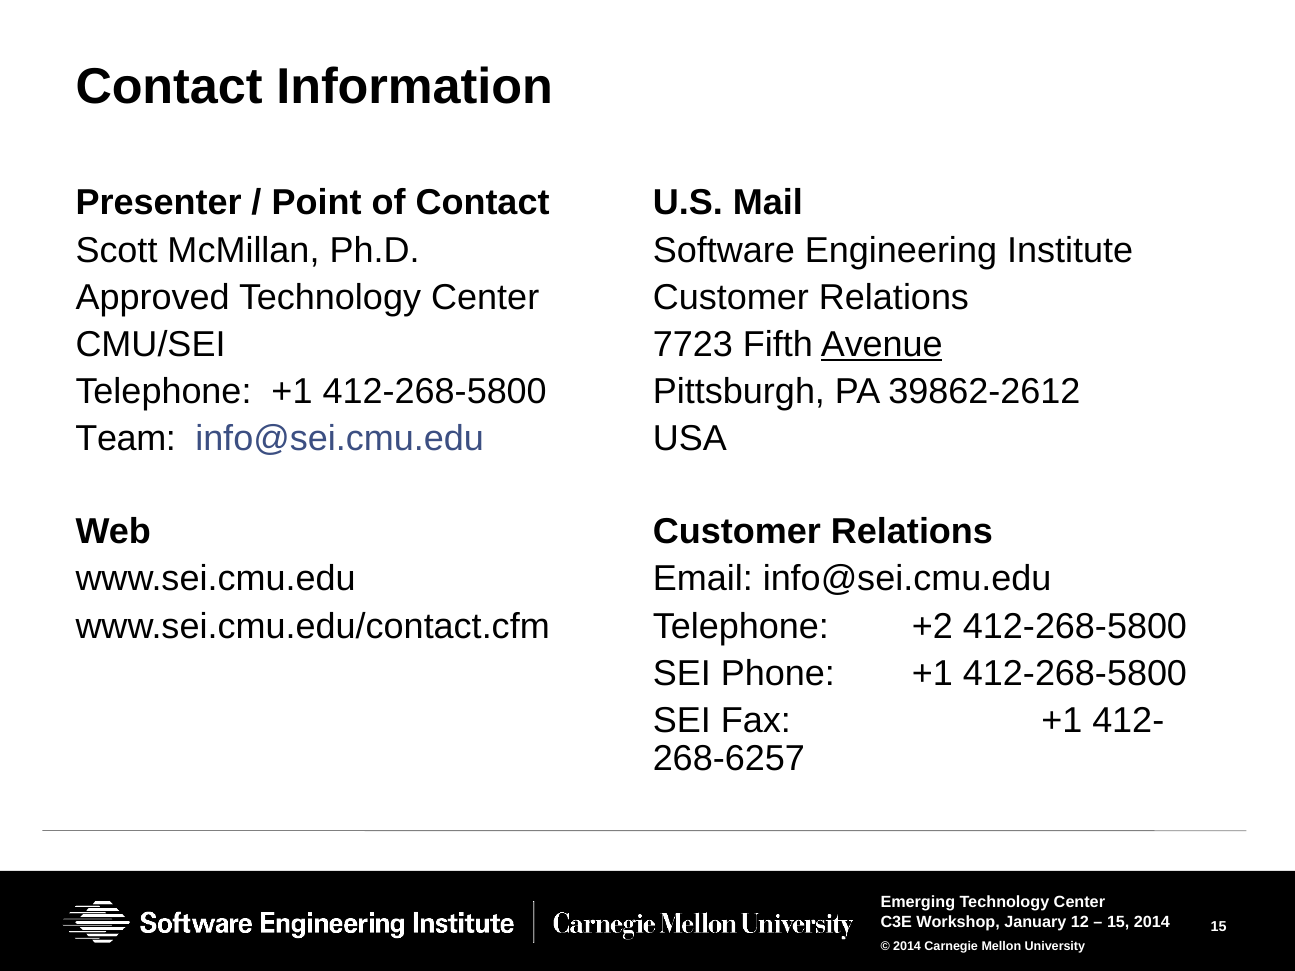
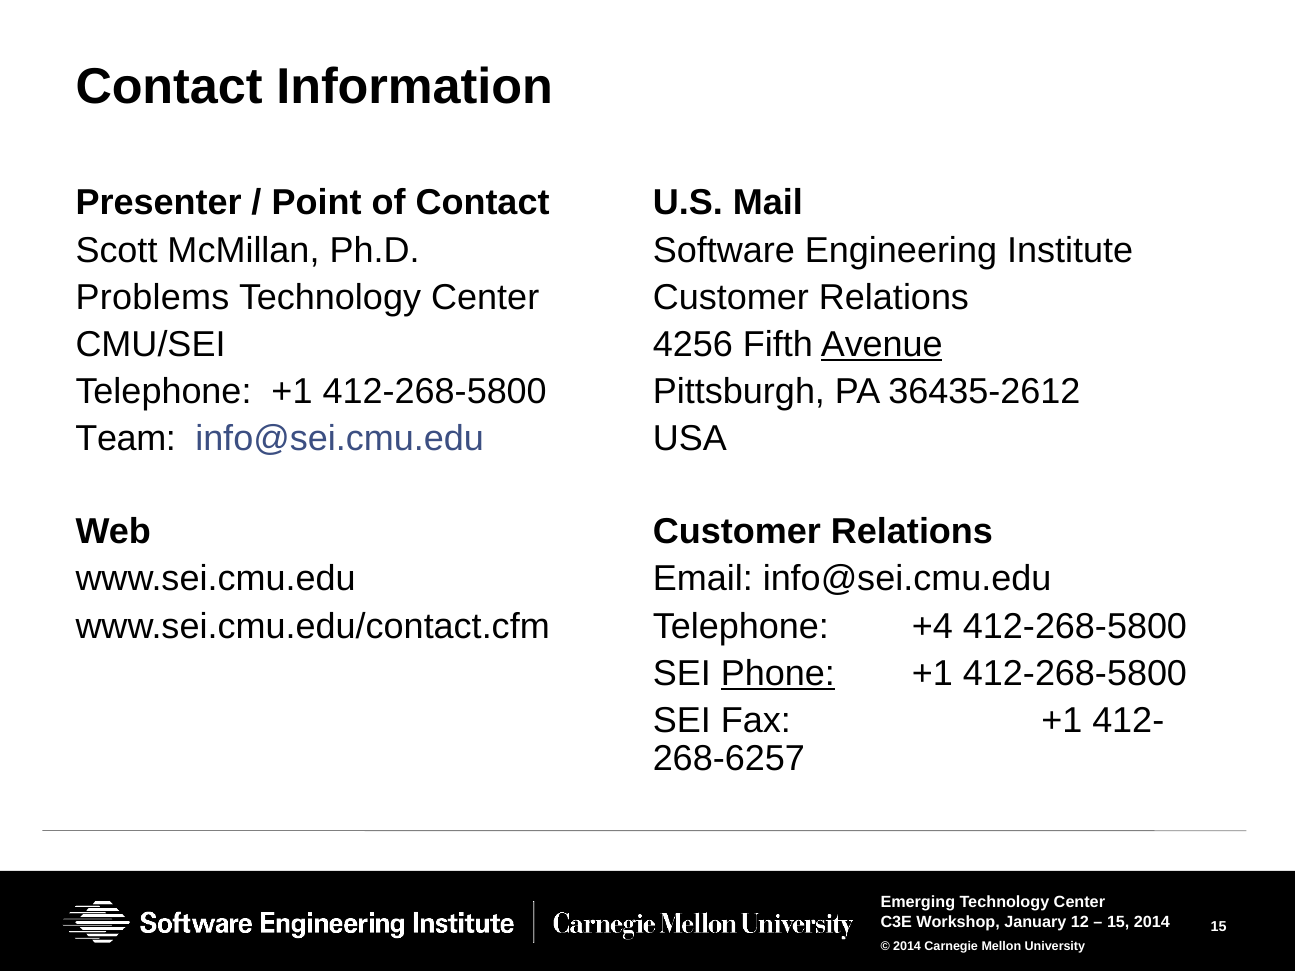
Approved: Approved -> Problems (152, 297)
7723: 7723 -> 4256 (693, 345)
39862-2612: 39862-2612 -> 36435-2612 (984, 392)
+2: +2 -> +4 (932, 626)
Phone underline: none -> present (778, 673)
